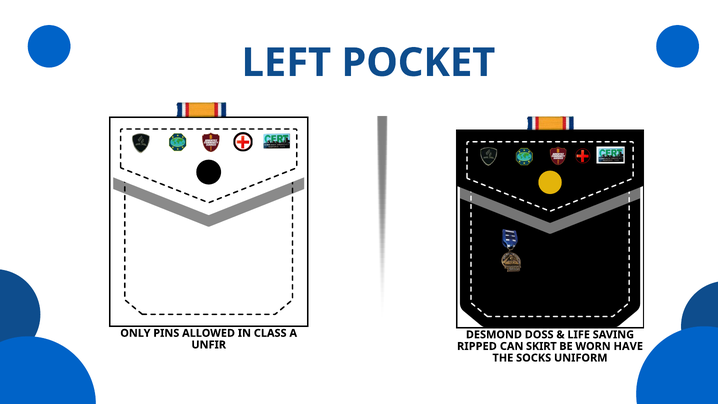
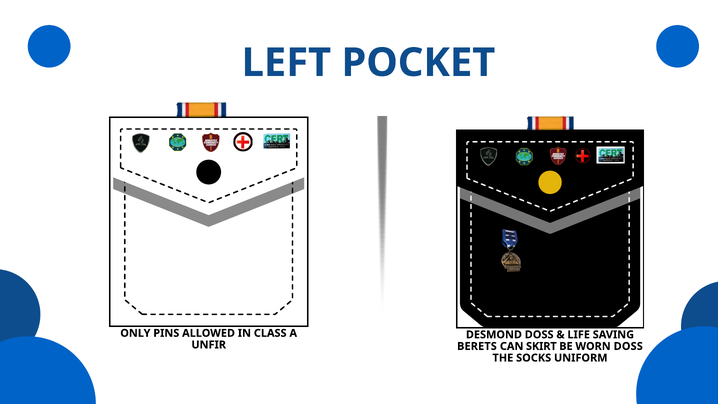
RIPPED: RIPPED -> BERETS (477, 346)
WORN HAVE: HAVE -> DOSS (628, 346)
